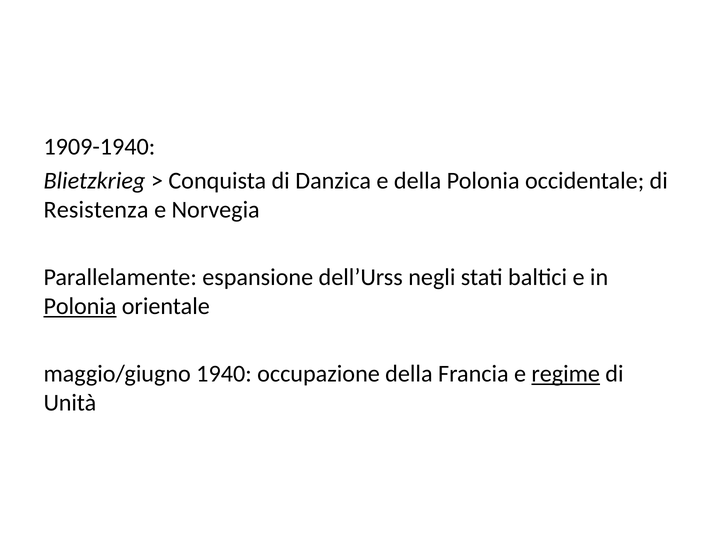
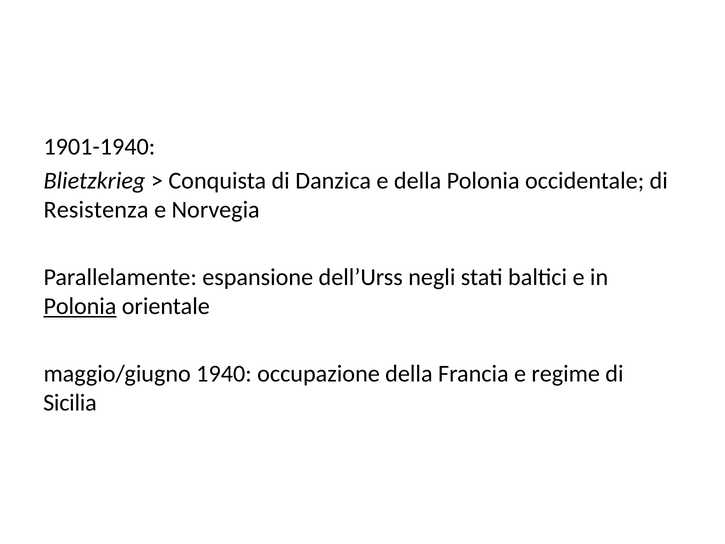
1909-1940: 1909-1940 -> 1901-1940 (99, 147)
regime underline: present -> none (566, 374)
Unità: Unità -> Sicilia (70, 403)
